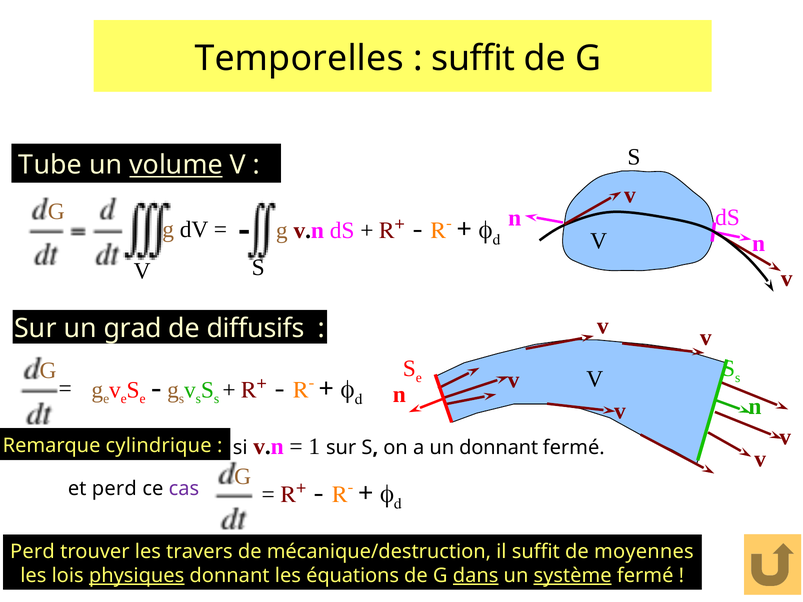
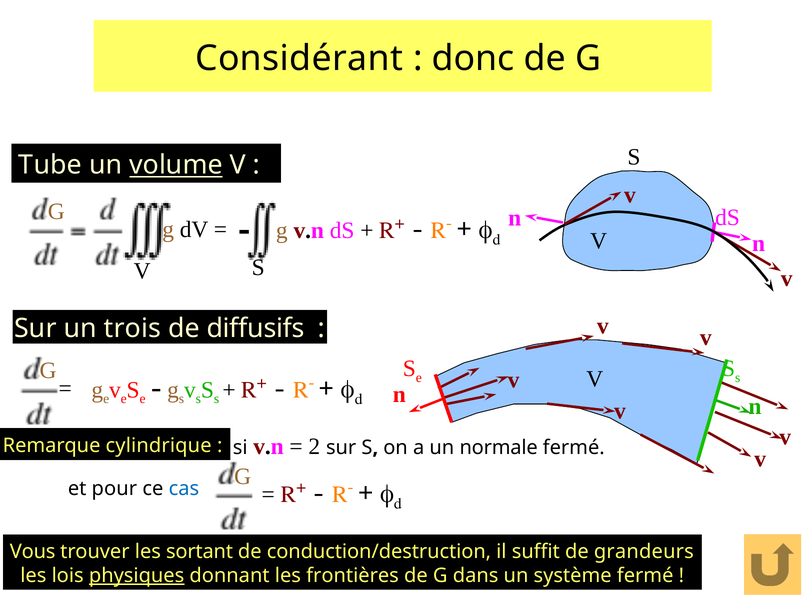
Temporelles: Temporelles -> Considérant (299, 58)
suffit: suffit -> donc (473, 58)
grad: grad -> trois (132, 329)
1: 1 -> 2 (314, 447)
un donnant: donnant -> normale (499, 448)
et perd: perd -> pour (114, 489)
cas colour: purple -> blue (184, 489)
Perd: Perd -> Vous (33, 552)
travers: travers -> sortant (200, 552)
mécanique/destruction: mécanique/destruction -> conduction/destruction (379, 552)
moyennes: moyennes -> grandeurs (644, 552)
équations: équations -> frontières (353, 576)
dans underline: present -> none (476, 576)
système underline: present -> none (573, 576)
